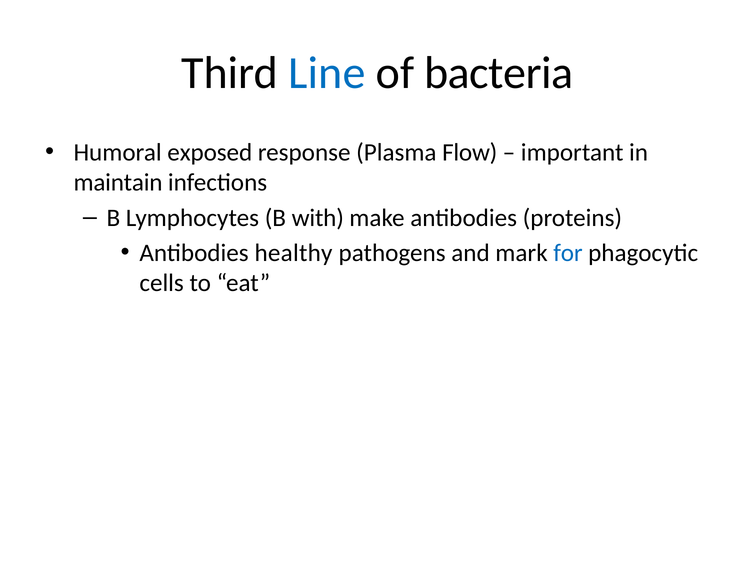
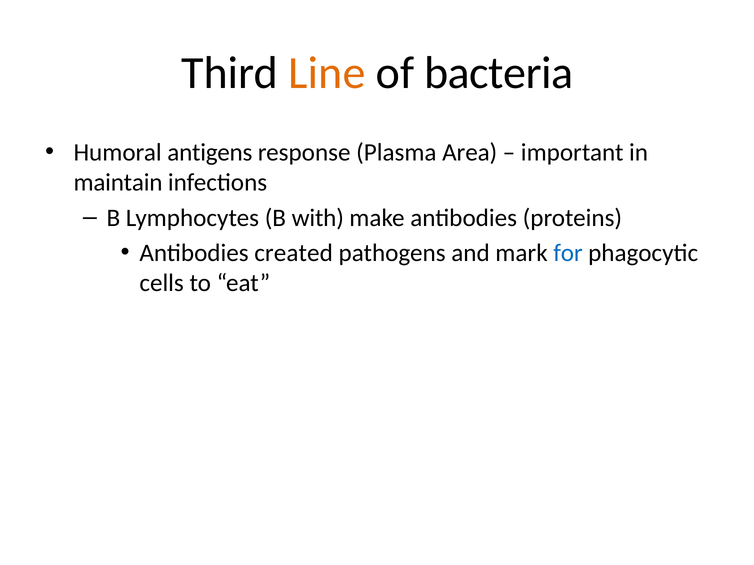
Line colour: blue -> orange (327, 73)
exposed: exposed -> antigens (210, 153)
Flow: Flow -> Area (470, 153)
healthy: healthy -> created (294, 253)
